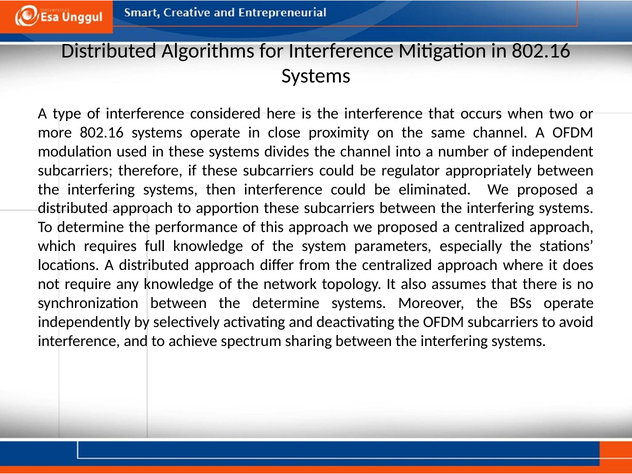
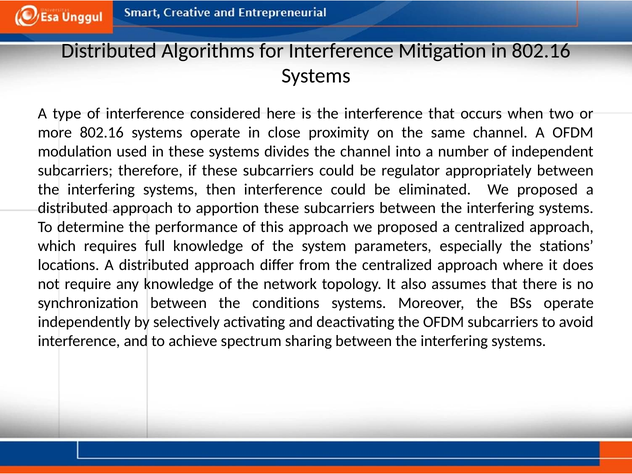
the determine: determine -> conditions (286, 303)
